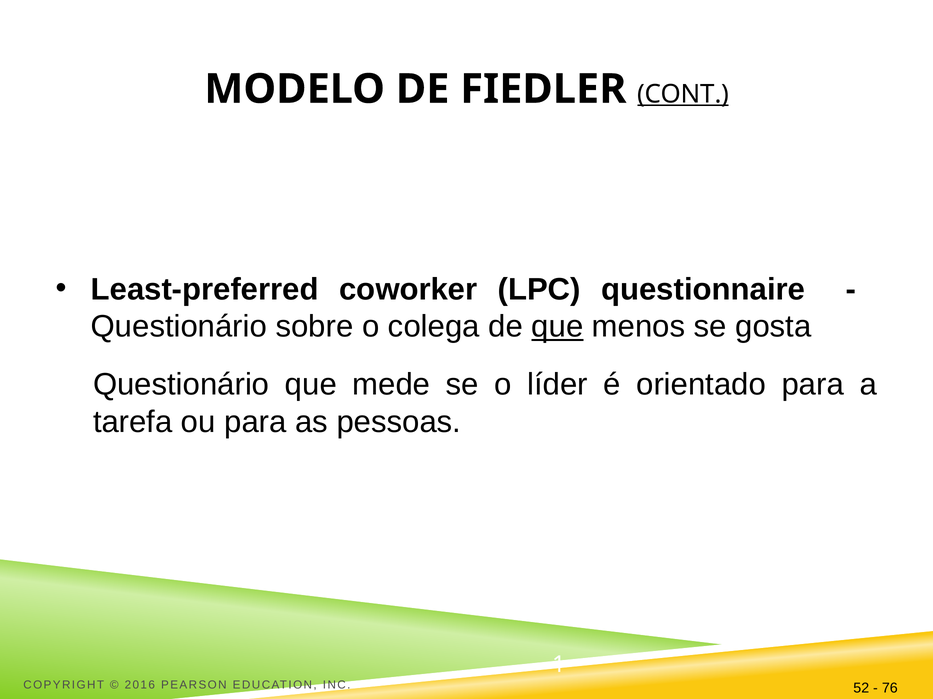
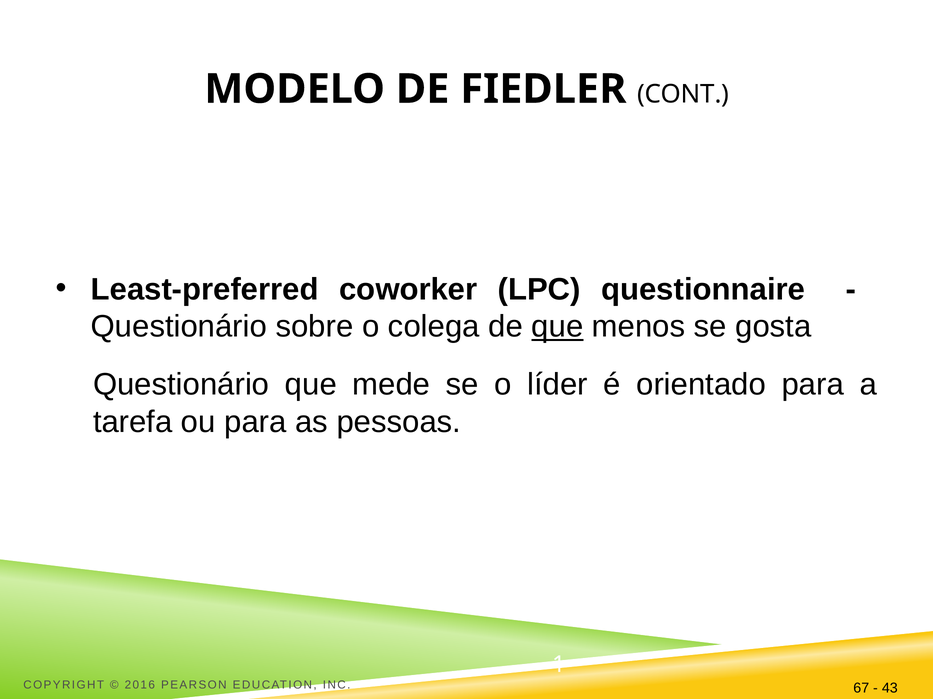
CONT underline: present -> none (683, 94)
52: 52 -> 67 (861, 689)
76: 76 -> 43 (890, 689)
